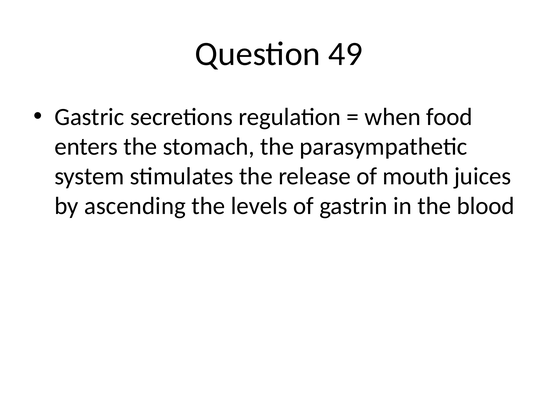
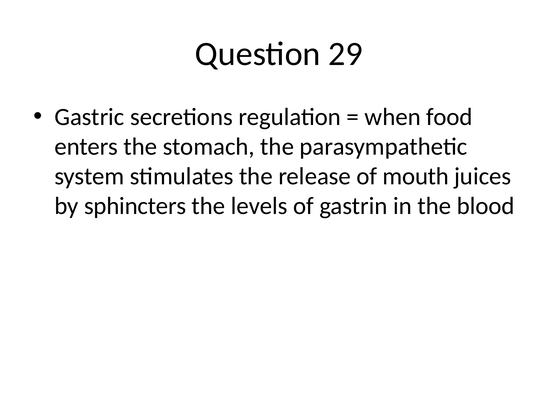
49: 49 -> 29 (345, 54)
ascending: ascending -> sphincters (135, 206)
